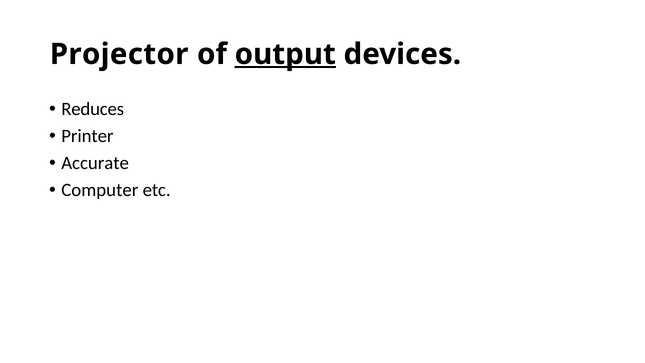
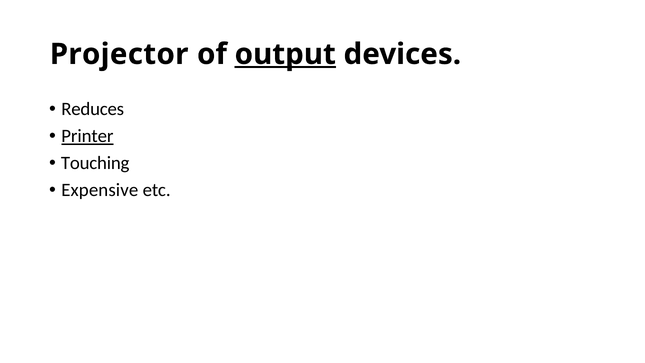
Printer underline: none -> present (87, 136)
Accurate: Accurate -> Touching (95, 163)
Computer: Computer -> Expensive (100, 190)
